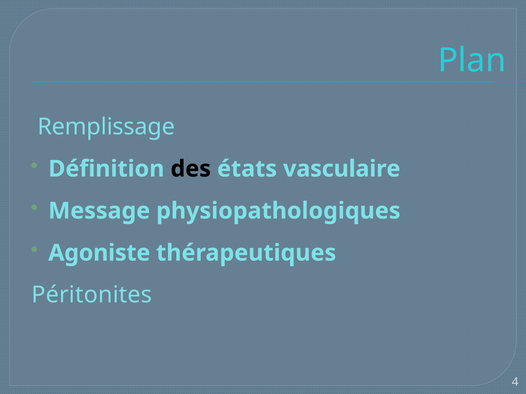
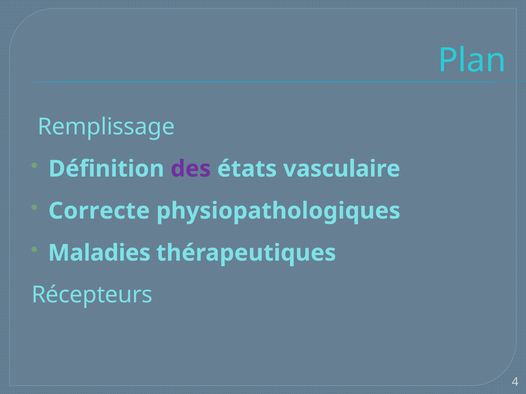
des colour: black -> purple (191, 169)
Message: Message -> Correcte (99, 211)
Agoniste: Agoniste -> Maladies (99, 253)
Péritonites: Péritonites -> Récepteurs (92, 295)
